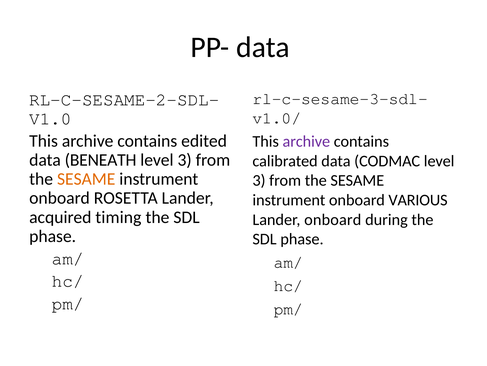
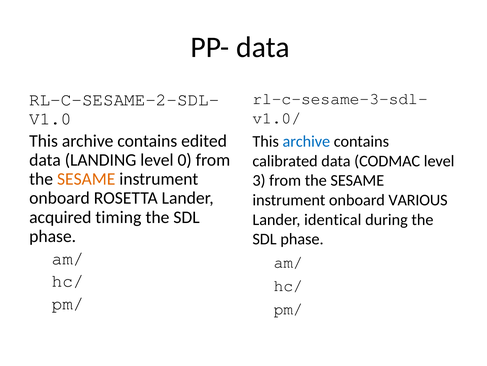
archive colour: purple -> blue (306, 141)
BENEATH: BENEATH -> LANDING (101, 160)
3: 3 -> 0 (185, 160)
Lander onboard: onboard -> identical (333, 219)
